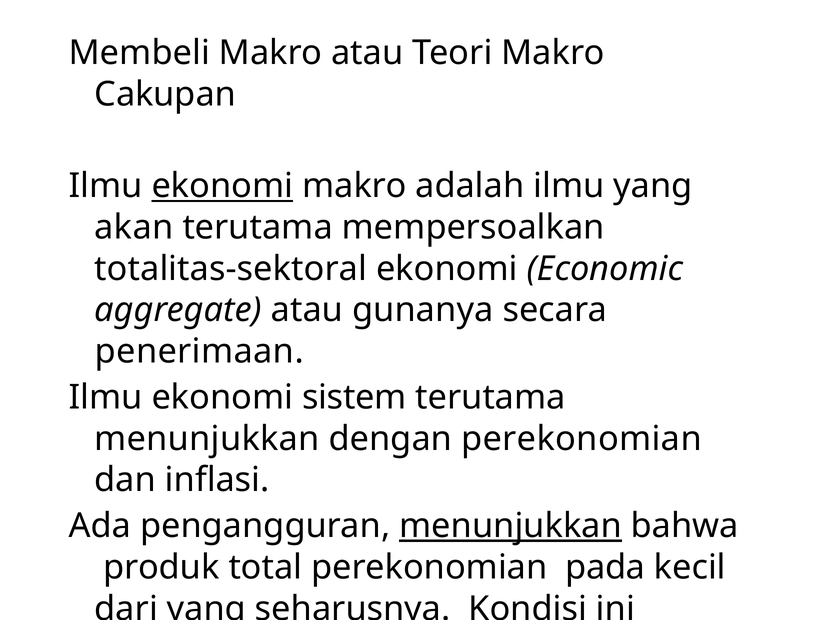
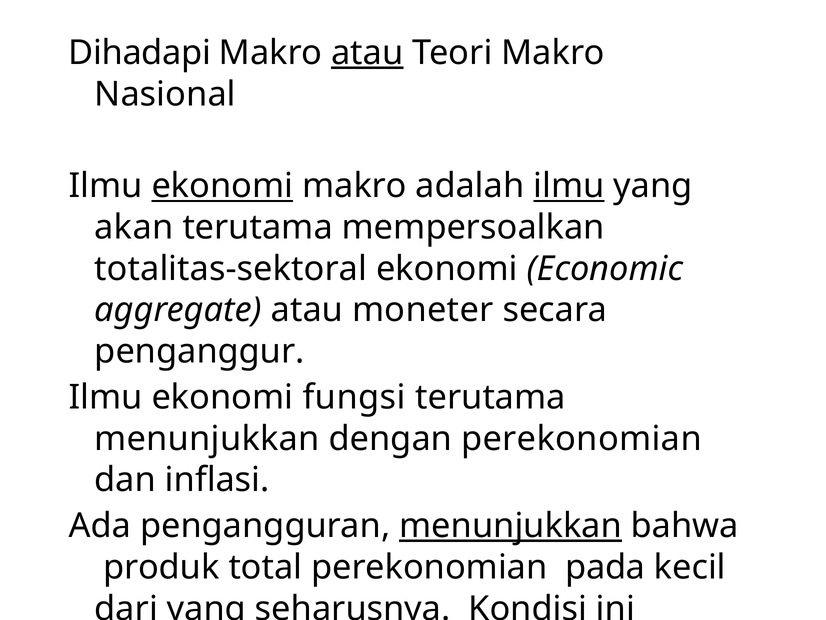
Membeli: Membeli -> Dihadapi (140, 53)
atau underline: none -> present (367, 53)
Cakupan: Cakupan -> Nasional (165, 94)
ilmu underline: none -> present (569, 186)
gunanya: gunanya -> moneter (423, 310)
penerimaan: penerimaan -> penganggur (200, 351)
sistem: sistem -> fungsi (354, 397)
